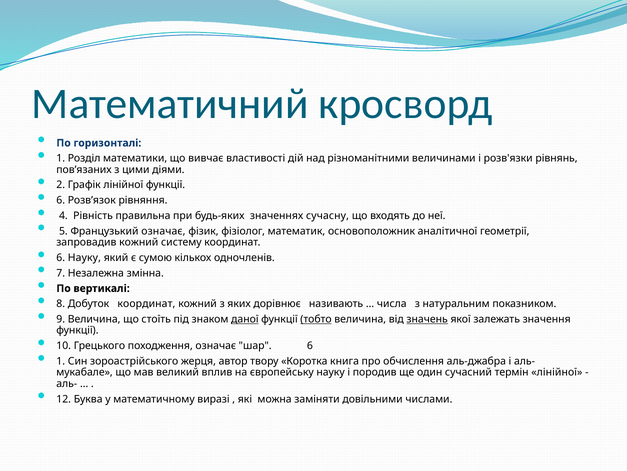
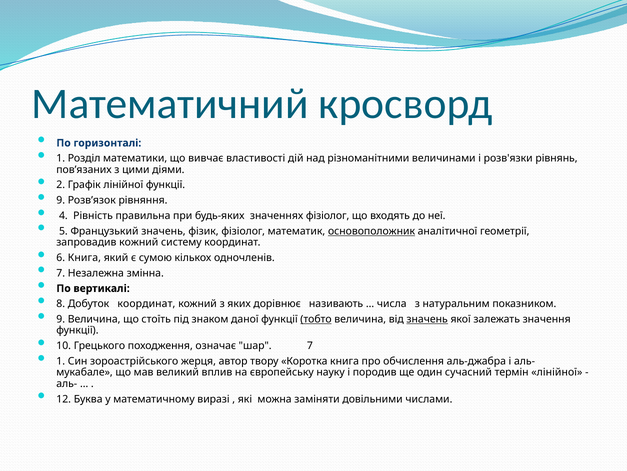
6: 6 -> 9 (61, 200)
значеннях сучасну: сучасну -> фізіолог (328, 215)
Французький означає: означає -> значень (163, 231)
основоположник underline: none -> present (372, 231)
6 Науку: Науку -> Книга (84, 257)
даної underline: present -> none (245, 319)
шар 6: 6 -> 7 (310, 345)
